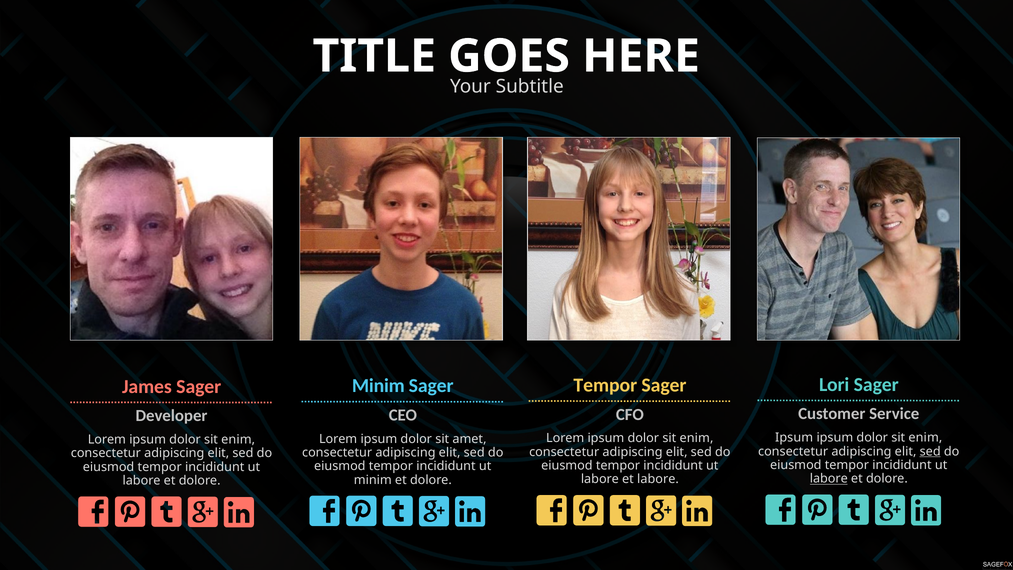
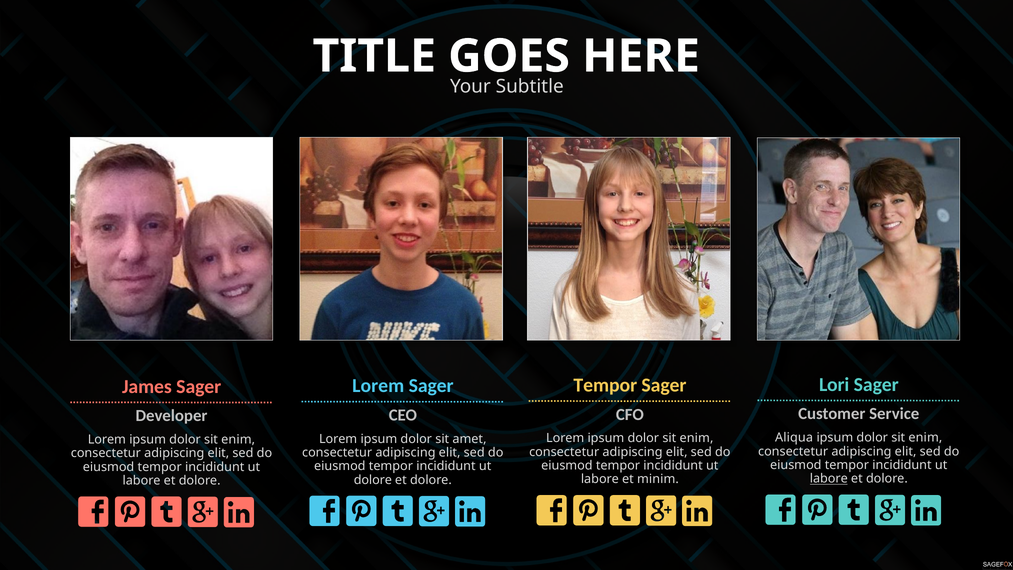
Minim: Minim -> Lorem (378, 386)
Ipsum: Ipsum -> Aliqua (794, 438)
sed underline: present -> none (930, 451)
et labore: labore -> minim (658, 479)
minim: minim -> dolore (373, 480)
